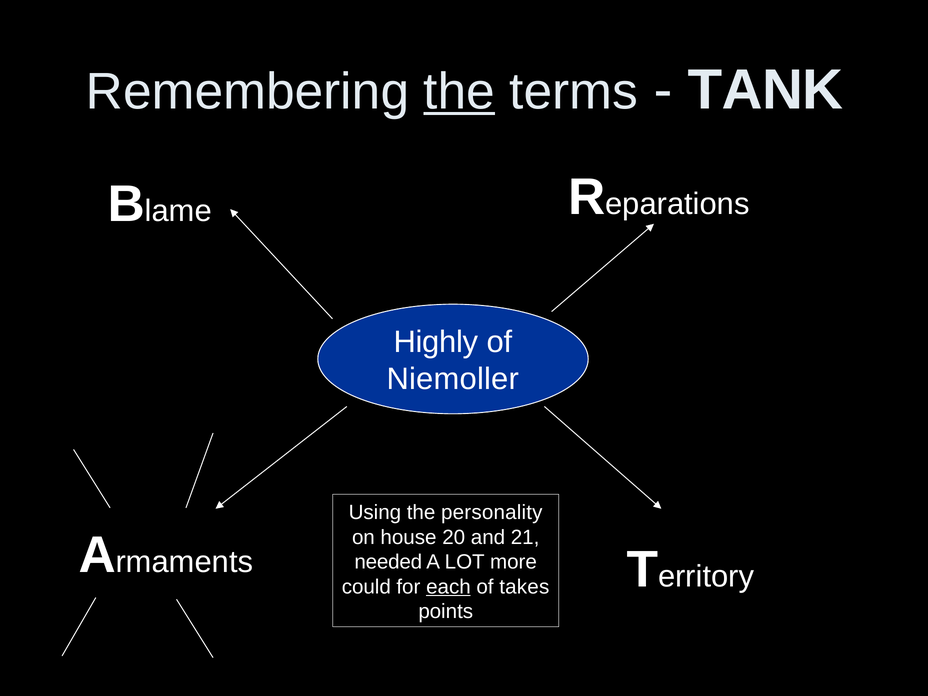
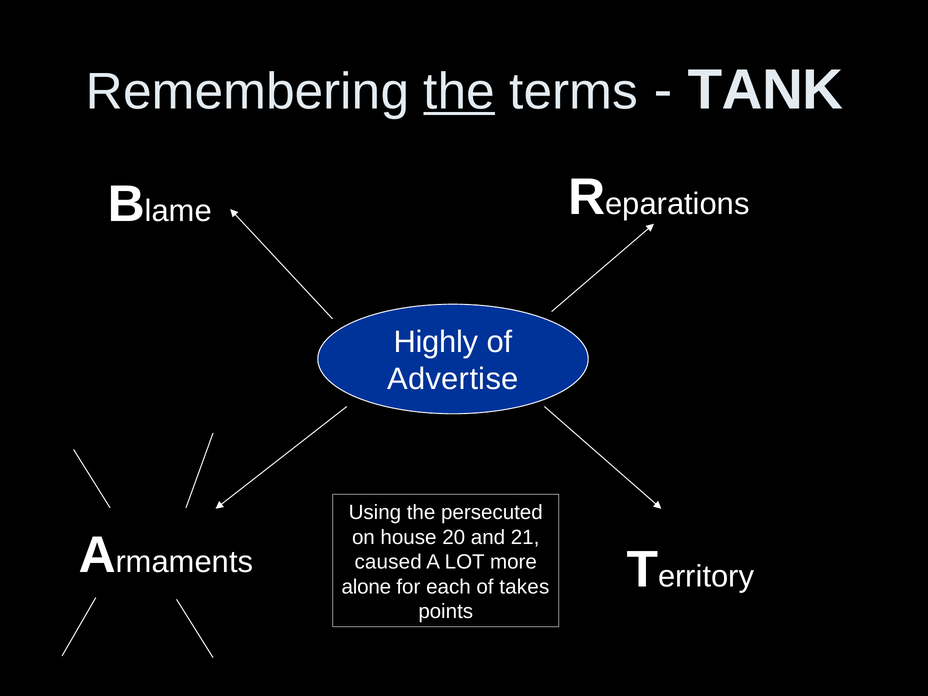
Niemoller: Niemoller -> Advertise (453, 379)
personality: personality -> persecuted (492, 513)
needed: needed -> caused (388, 562)
could: could -> alone (366, 587)
each underline: present -> none (448, 587)
